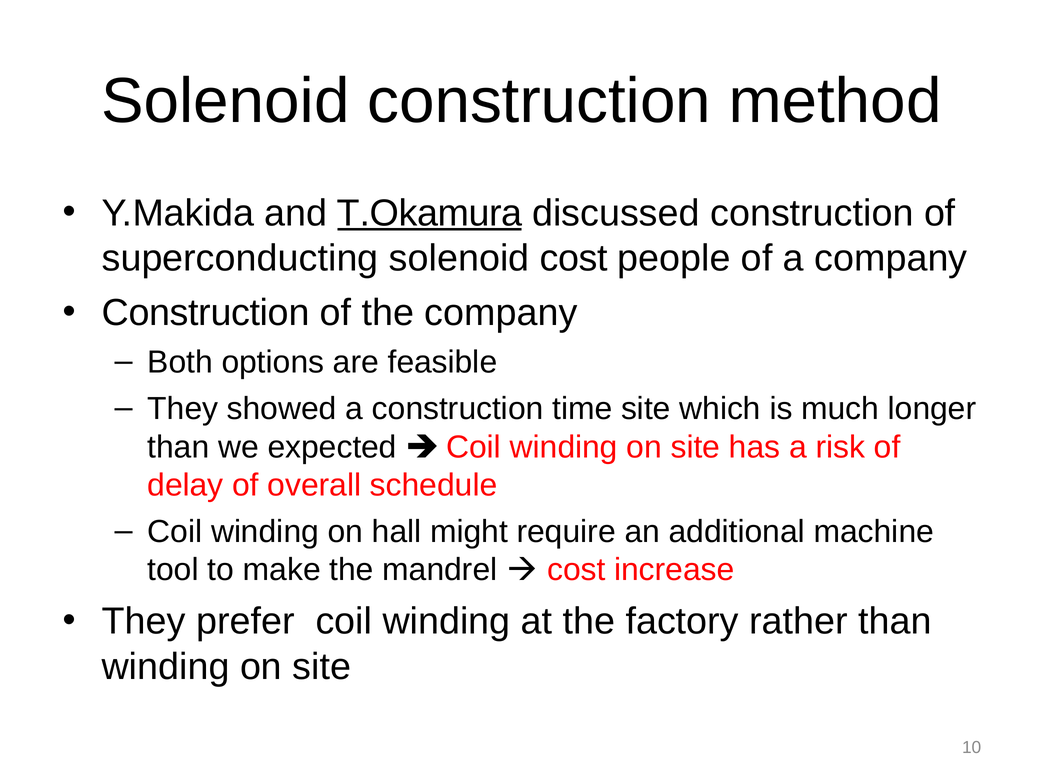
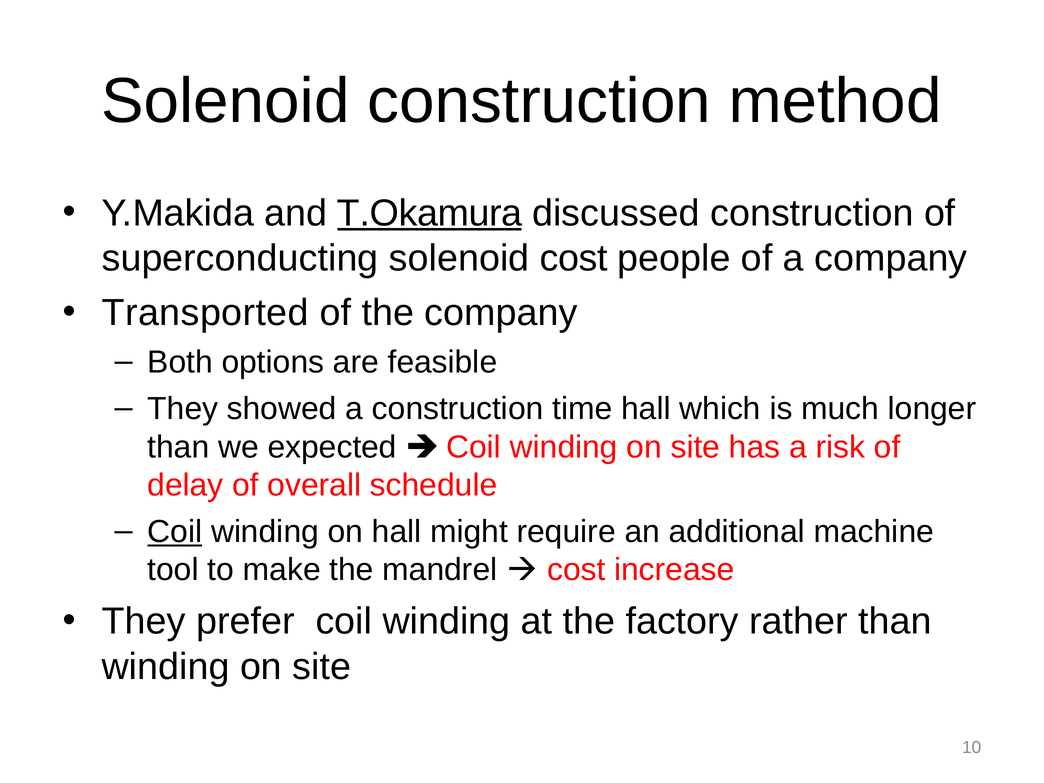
Construction: Construction -> Transported (205, 313)
time site: site -> hall (646, 409)
Coil underline: none -> present (175, 532)
